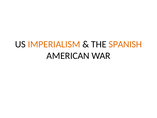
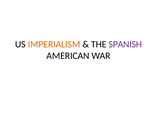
SPANISH colour: orange -> purple (125, 44)
